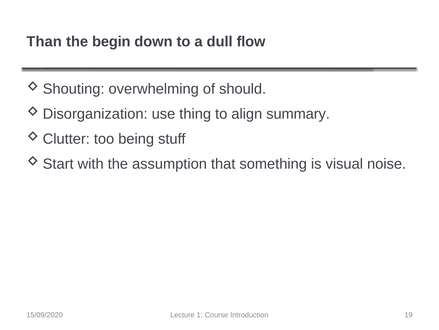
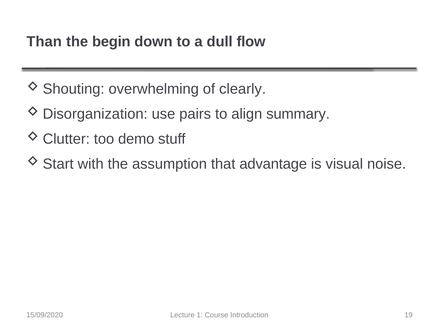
should: should -> clearly (243, 89)
thing: thing -> pairs (195, 114)
being: being -> demo (136, 139)
something: something -> advantage (273, 163)
